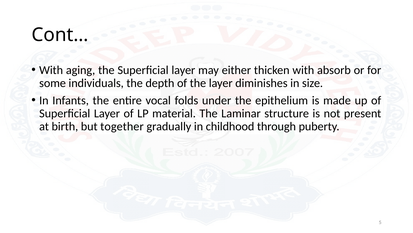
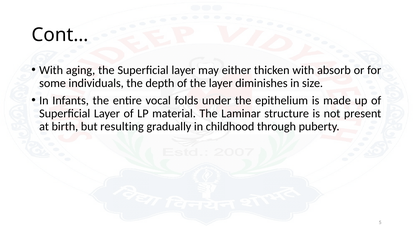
together: together -> resulting (122, 126)
